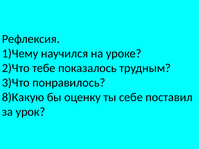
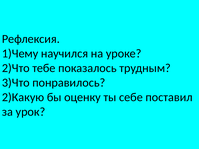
8)Какую: 8)Какую -> 2)Какую (23, 97)
